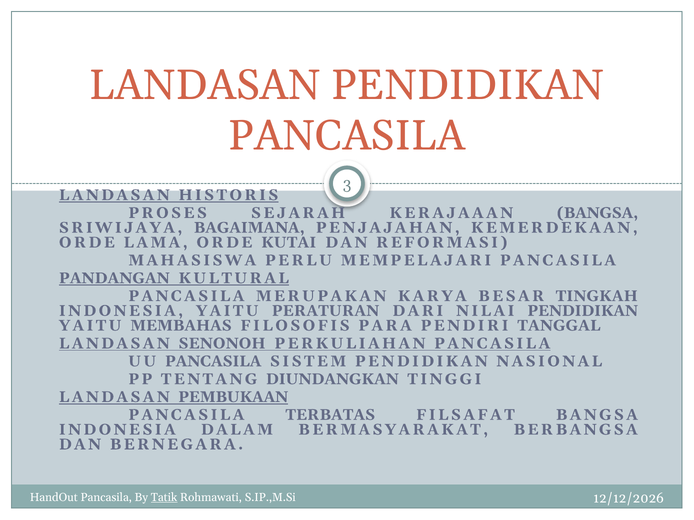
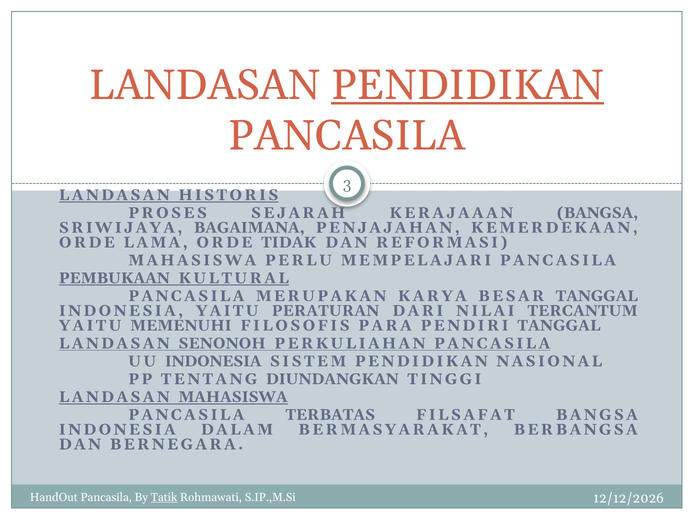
PENDIDIKAN underline: none -> present (468, 85)
KUTAI: KUTAI -> TIDAK (289, 243)
PANDANGAN: PANDANGAN -> PEMBUKAAN (114, 278)
BESAR TINGKAH: TINGKAH -> TANGGAL (597, 296)
NILAI PENDIDIKAN: PENDIDIKAN -> TERCANTUM (582, 311)
MEMBAHAS: MEMBAHAS -> MEMENUHI (181, 326)
UU PANCASILA: PANCASILA -> INDONESIA (213, 362)
LANDASAN PEMBUKAAN: PEMBUKAAN -> MAHASISWA (233, 397)
